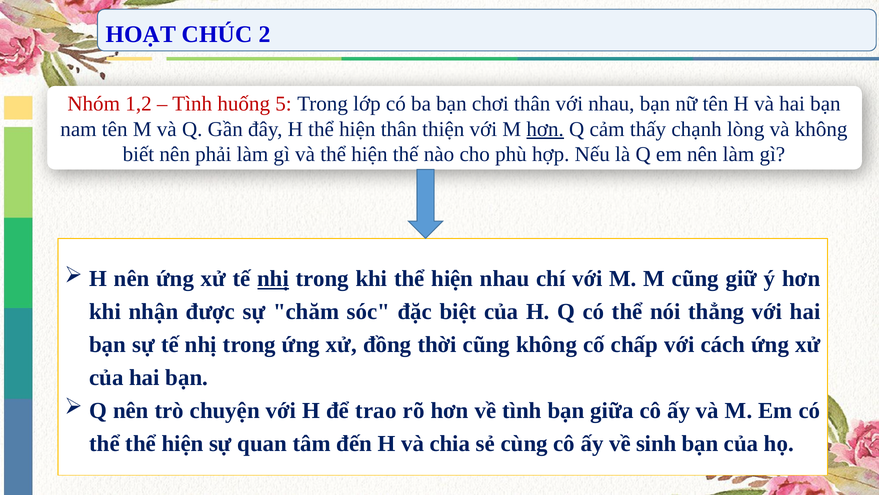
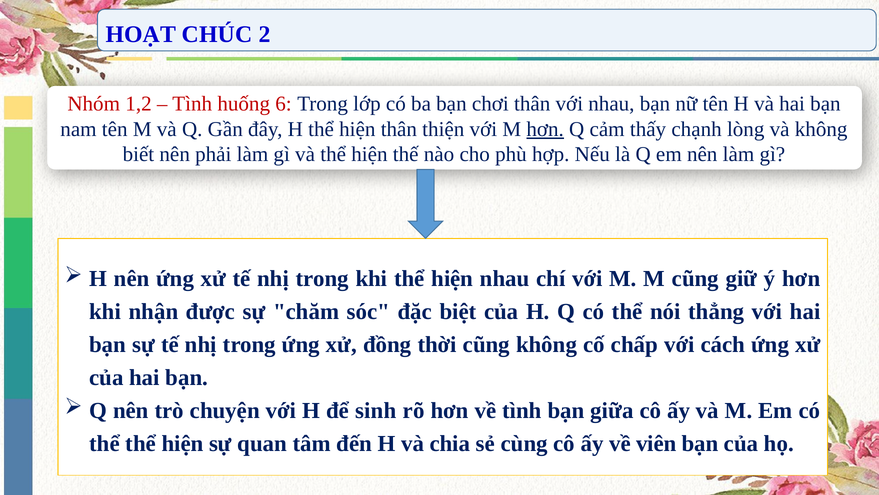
5: 5 -> 6 (284, 104)
nhị underline: present -> none (273, 278)
trao: trao -> sinh (376, 410)
sinh: sinh -> viên (656, 443)
